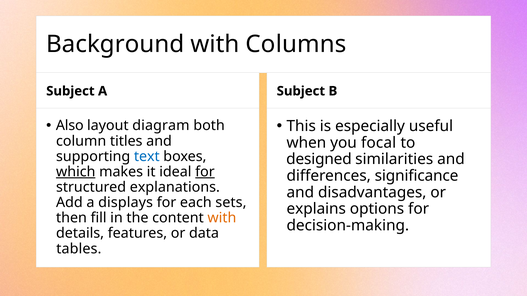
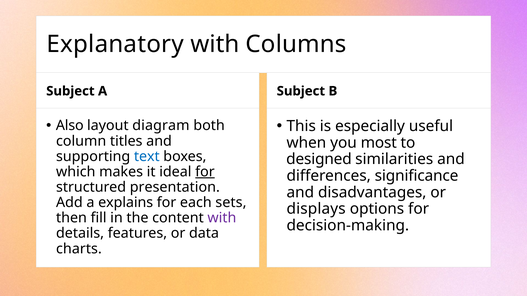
Background: Background -> Explanatory (115, 44)
focal: focal -> most (379, 143)
which underline: present -> none (76, 172)
explanations: explanations -> presentation (175, 187)
displays: displays -> explains (126, 203)
explains: explains -> displays (316, 209)
with colour: orange -> purple (222, 218)
tables: tables -> charts (79, 249)
